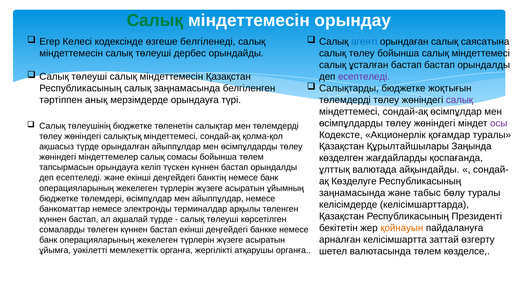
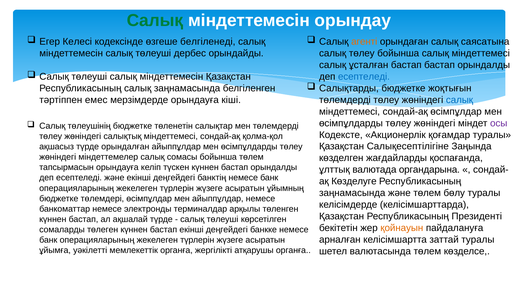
агенті colour: blue -> orange (364, 42)
есептеледі colour: purple -> blue (364, 77)
анық: анық -> емес (96, 100)
түрі: түрі -> кiшi (231, 100)
салық colour: purple -> blue (460, 100)
Құрылтайшылары: Құрылтайшылары -> Салықесептілігіне (408, 147)
айқындайды: айқындайды -> органдарына (429, 170)
және табыс: табыс -> төлем (427, 193)
заттай өзгерту: өзгерту -> туралы (478, 240)
